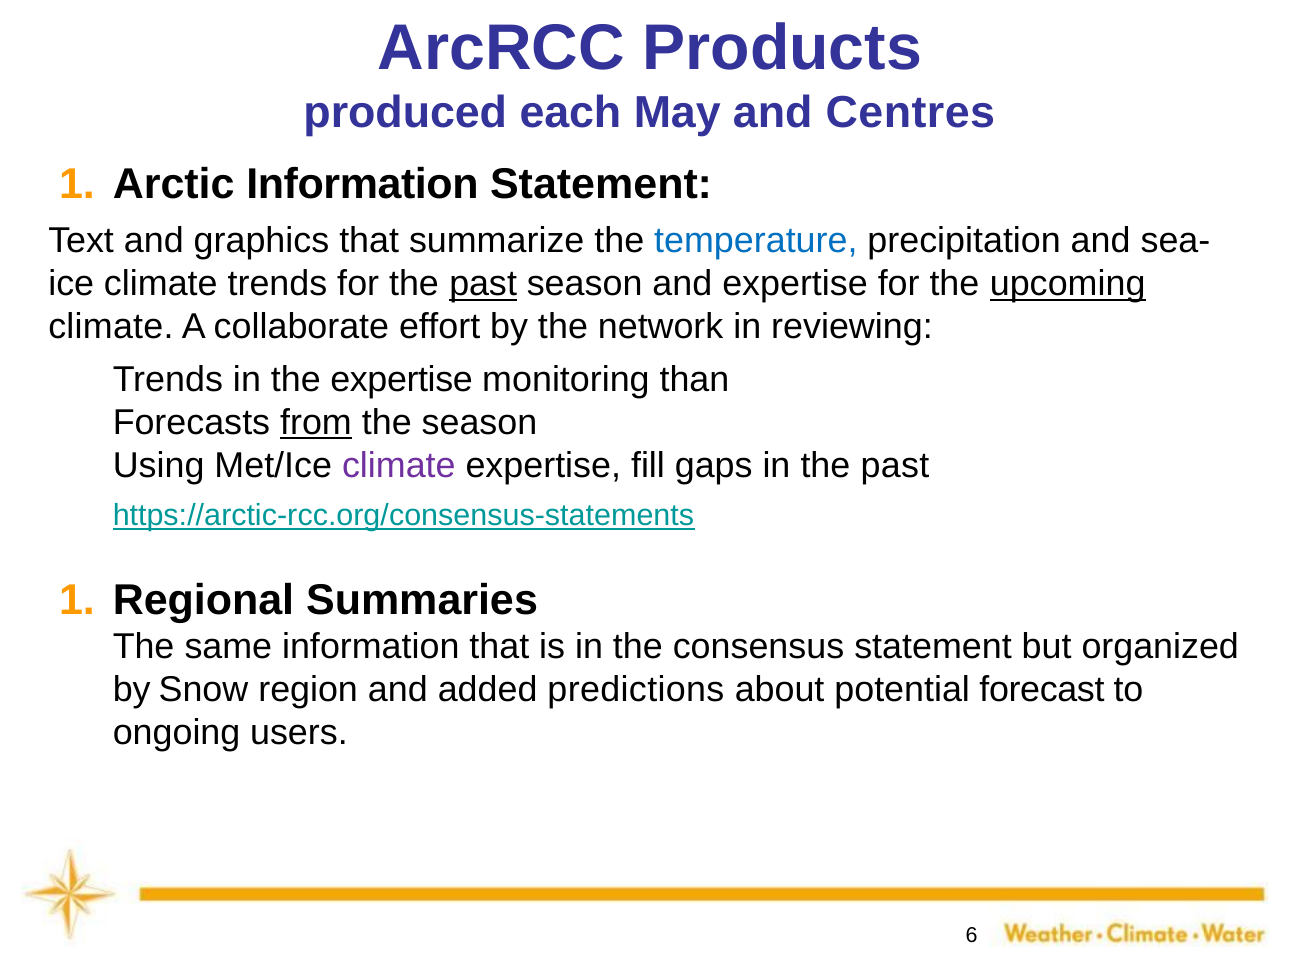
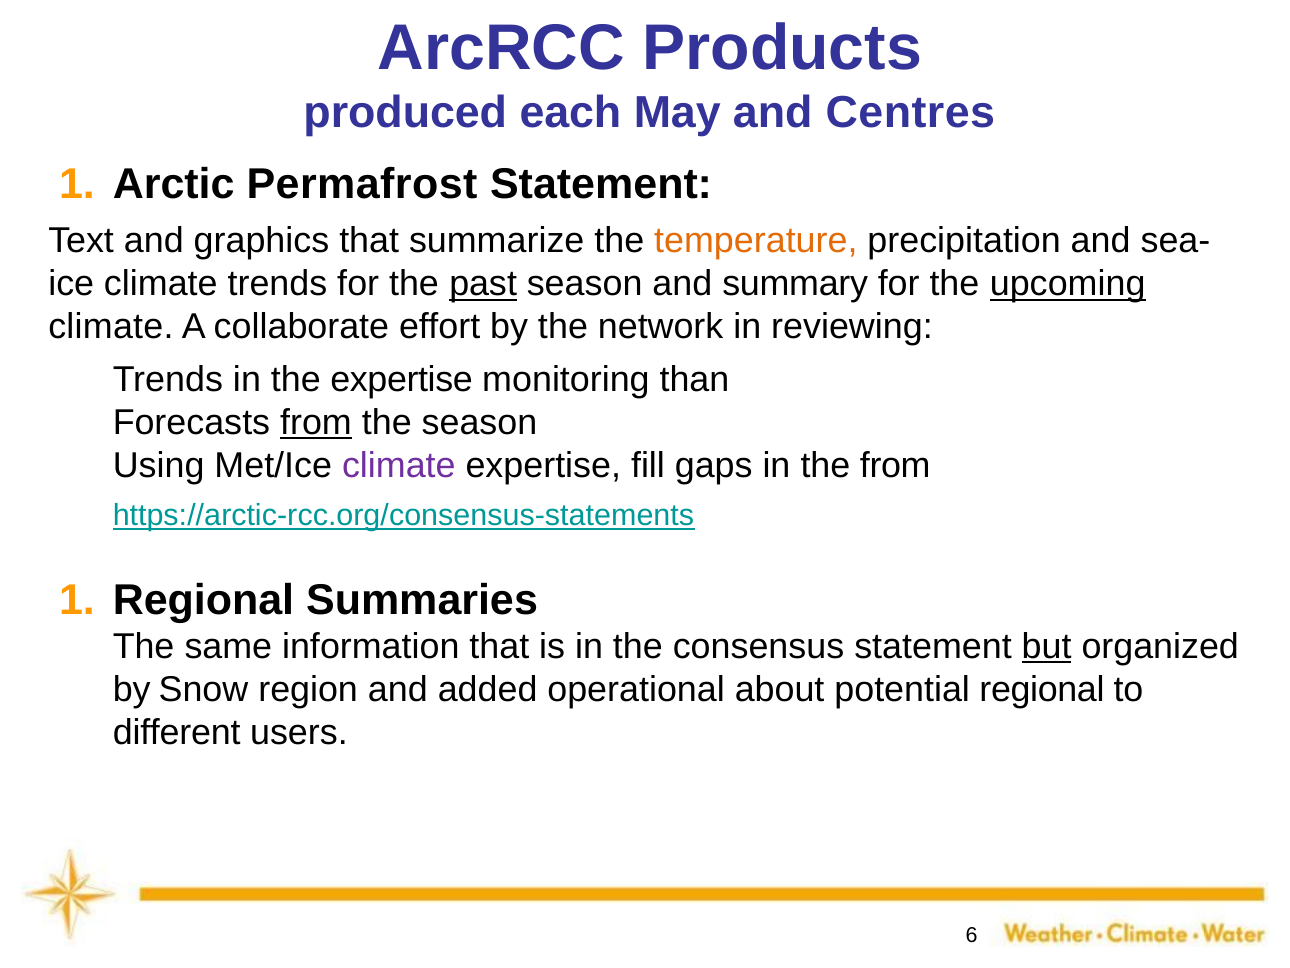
Arctic Information: Information -> Permafrost (362, 184)
temperature colour: blue -> orange (756, 241)
and expertise: expertise -> summary (795, 284)
in the past: past -> from (895, 466)
but underline: none -> present (1047, 647)
predictions: predictions -> operational (636, 690)
potential forecast: forecast -> regional (1042, 690)
ongoing: ongoing -> different (177, 733)
